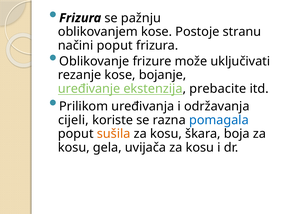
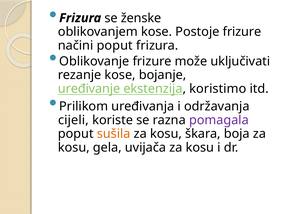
pažnju: pažnju -> ženske (141, 18)
Postoje stranu: stranu -> frizure (242, 32)
prebacite: prebacite -> koristimo (218, 89)
pomagala colour: blue -> purple (219, 120)
